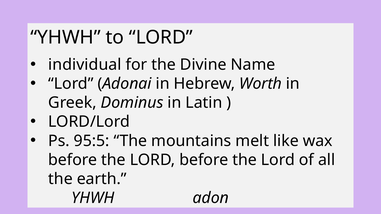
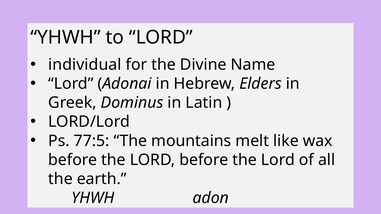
Worth: Worth -> Elders (260, 84)
95:5: 95:5 -> 77:5 (92, 141)
